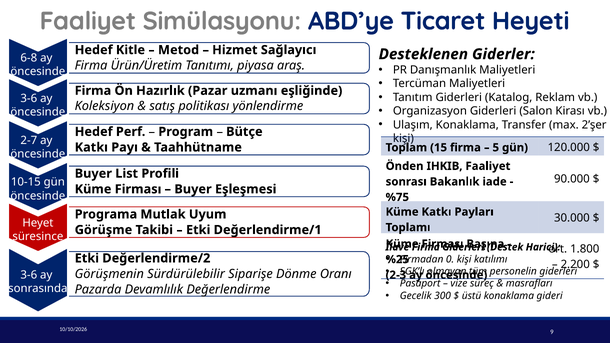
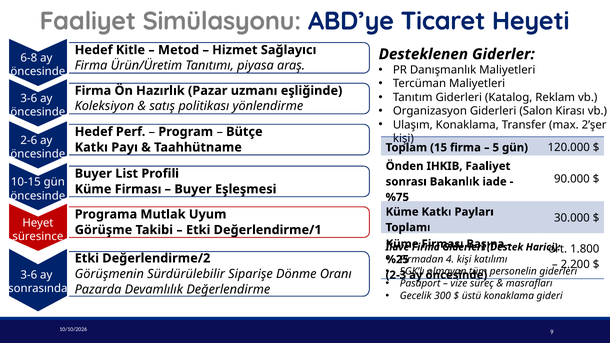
2-7: 2-7 -> 2-6 (29, 140)
0: 0 -> 4 (450, 259)
